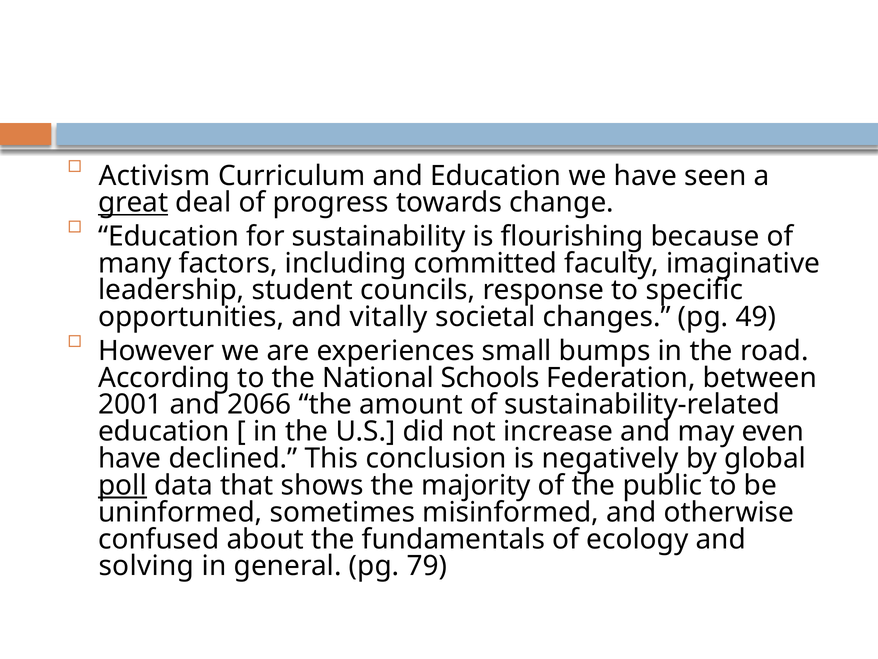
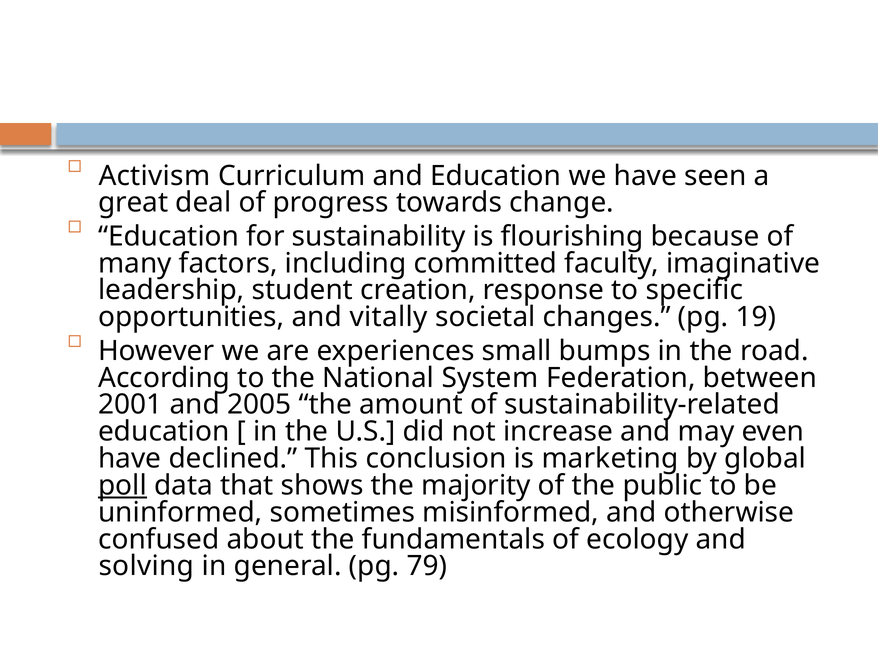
great underline: present -> none (133, 203)
councils: councils -> creation (418, 290)
49: 49 -> 19 (756, 317)
Schools: Schools -> System (490, 377)
2066: 2066 -> 2005 (259, 404)
negatively: negatively -> marketing (610, 458)
